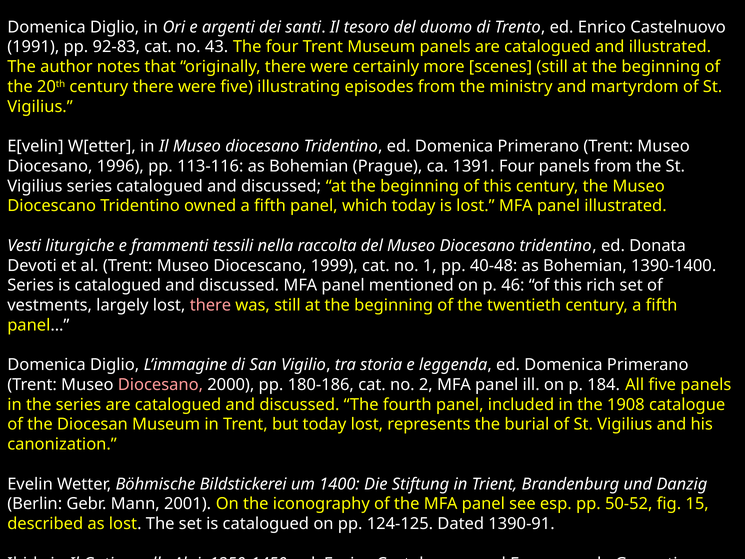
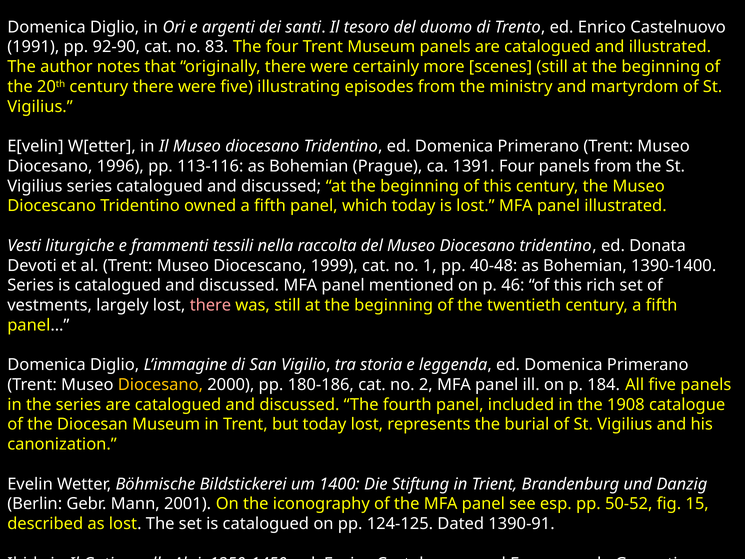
92-83: 92-83 -> 92-90 (116, 47)
43: 43 -> 83 (217, 47)
Diocesano colour: pink -> yellow (160, 385)
